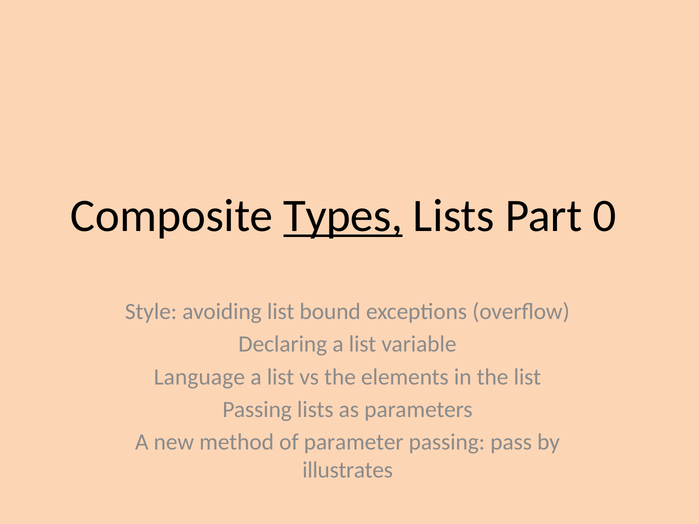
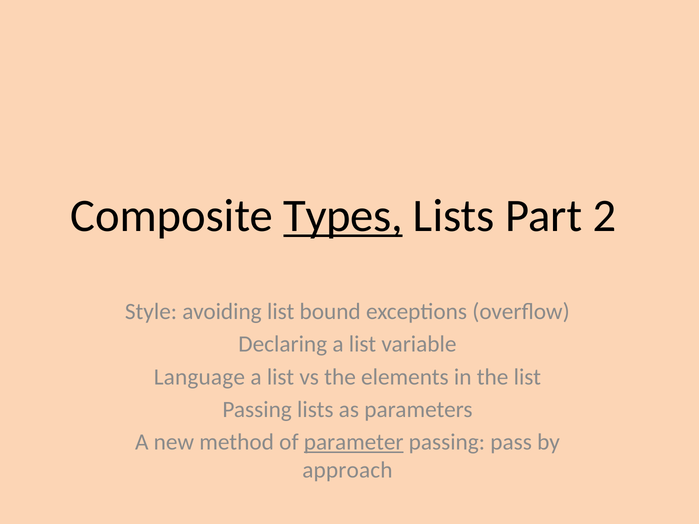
0: 0 -> 2 (605, 216)
parameter underline: none -> present (354, 442)
illustrates: illustrates -> approach (347, 470)
